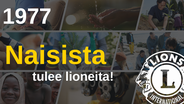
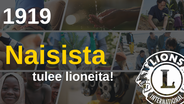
1977: 1977 -> 1919 (27, 16)
